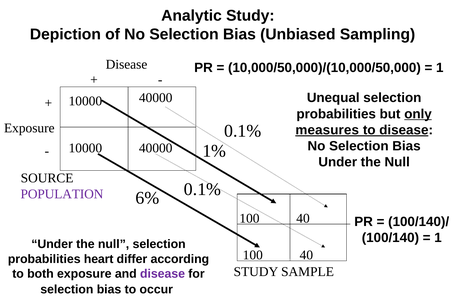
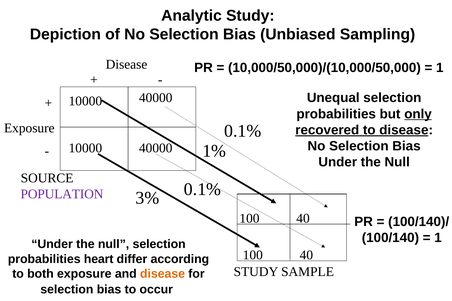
measures: measures -> recovered (327, 130)
6%: 6% -> 3% (147, 198)
disease colour: purple -> orange (163, 274)
